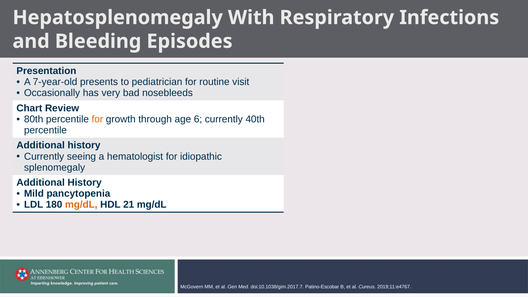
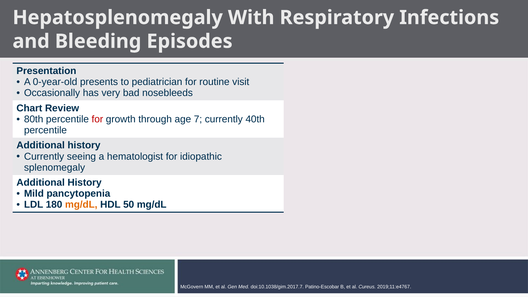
7-year-old: 7-year-old -> 0-year-old (55, 82)
for colour: orange -> red (97, 119)
6: 6 -> 7 (198, 119)
21: 21 -> 50 (129, 205)
